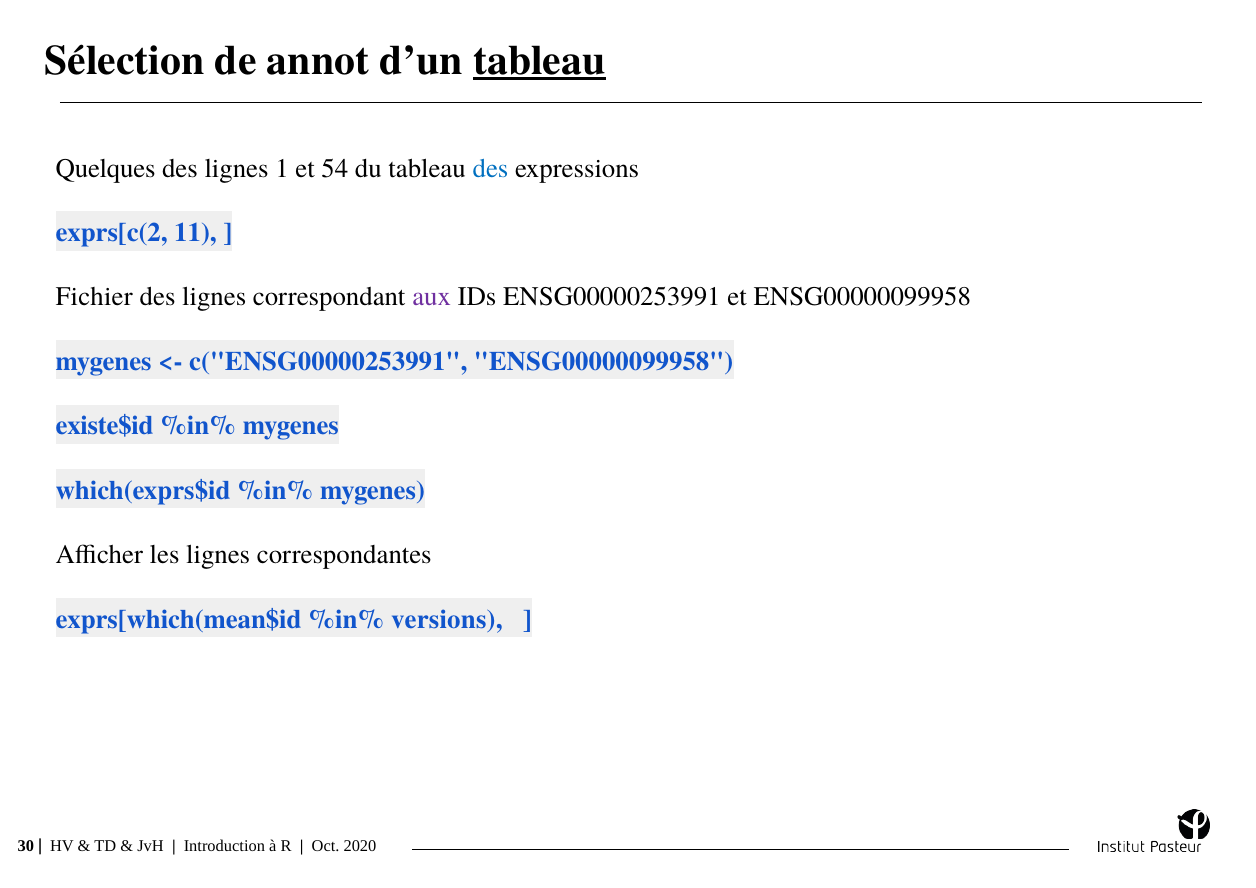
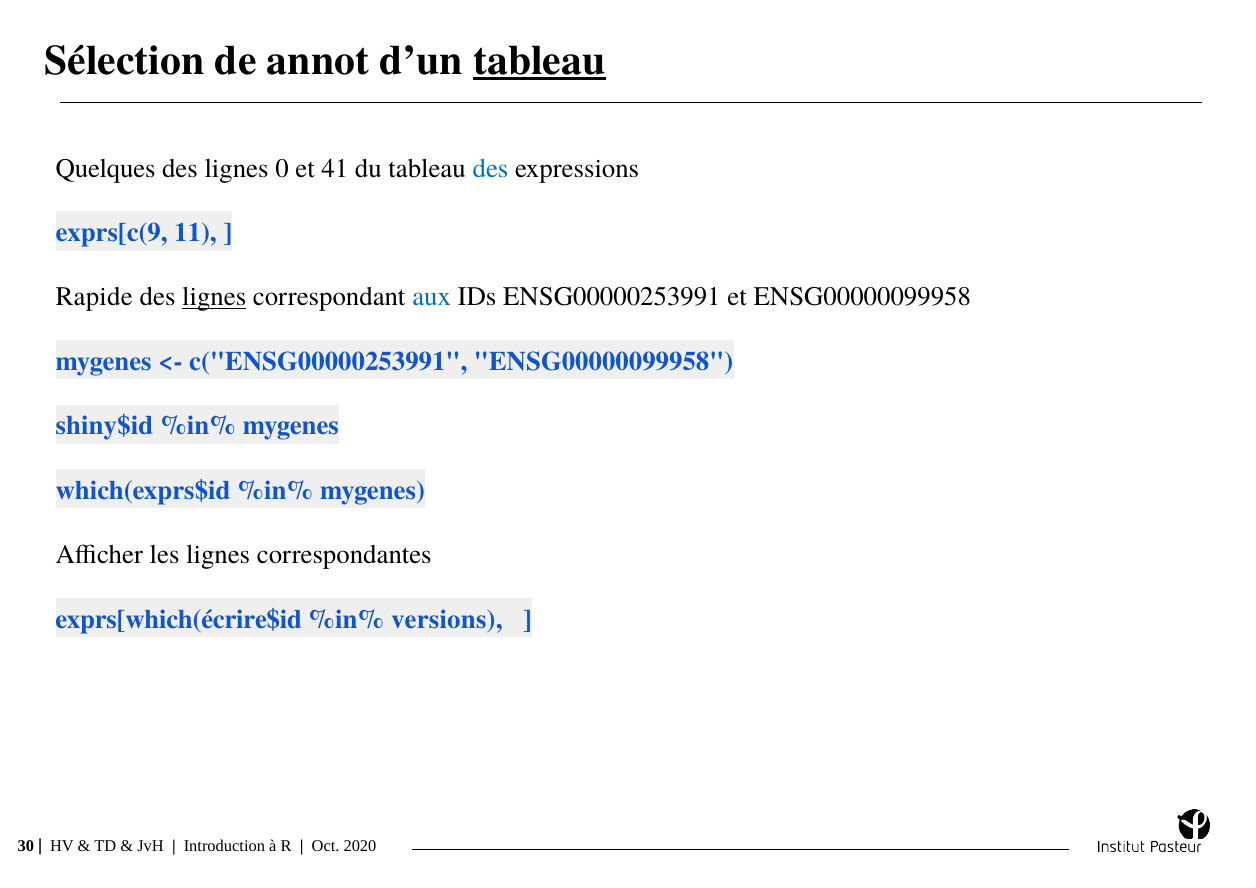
1: 1 -> 0 (282, 168)
54: 54 -> 41 (335, 168)
exprs[c(2: exprs[c(2 -> exprs[c(9 (112, 233)
Fichier: Fichier -> Rapide (94, 297)
lignes underline: none -> present (214, 297)
aux colour: purple -> blue (432, 297)
existe$id: existe$id -> shiny$id (104, 426)
exprs[which(mean$id: exprs[which(mean$id -> exprs[which(écrire$id (179, 619)
